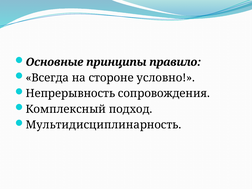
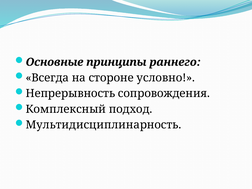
правило: правило -> раннего (175, 62)
